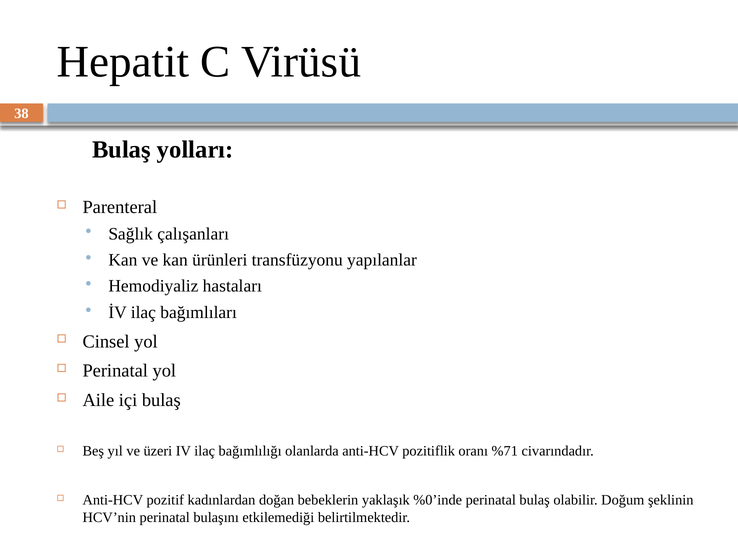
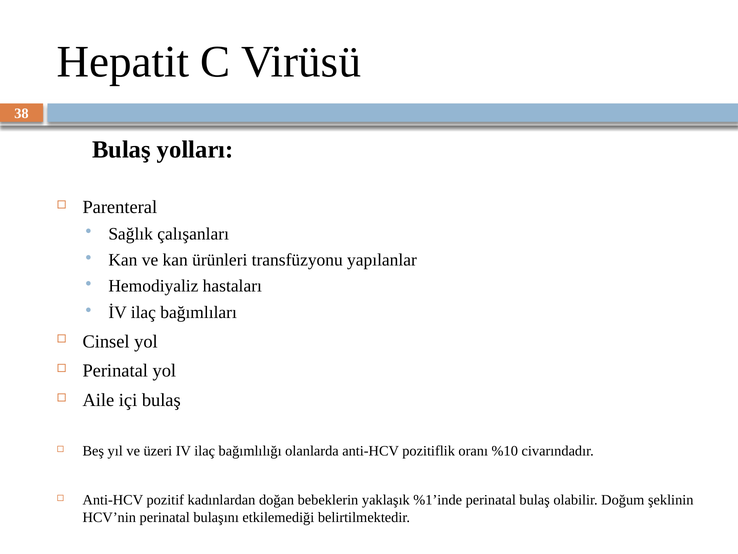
%71: %71 -> %10 (505, 451)
%0’inde: %0’inde -> %1’inde (438, 500)
